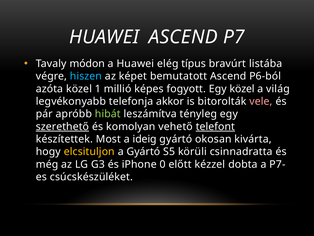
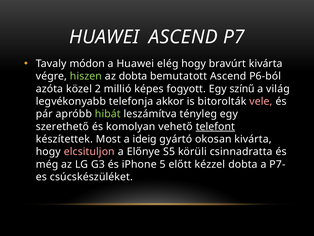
elég típus: típus -> hogy (194, 64)
bravúrt listába: listába -> kivárta (266, 64)
hiszen colour: light blue -> light green (86, 76)
az képet: képet -> dobta (133, 76)
1: 1 -> 2 (98, 89)
Egy közel: közel -> színű (242, 89)
szerethető underline: present -> none (62, 126)
elcsituljon colour: yellow -> pink (89, 151)
a Gyártó: Gyártó -> Előnye (143, 151)
0: 0 -> 5 (163, 164)
